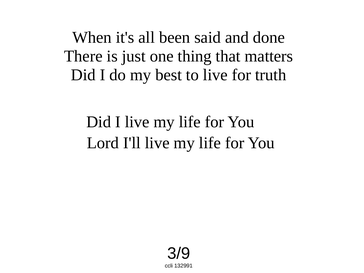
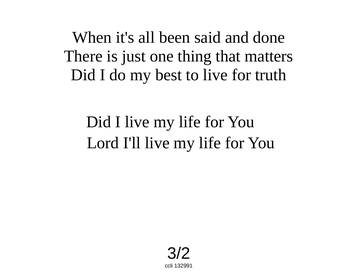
3/9: 3/9 -> 3/2 (179, 254)
